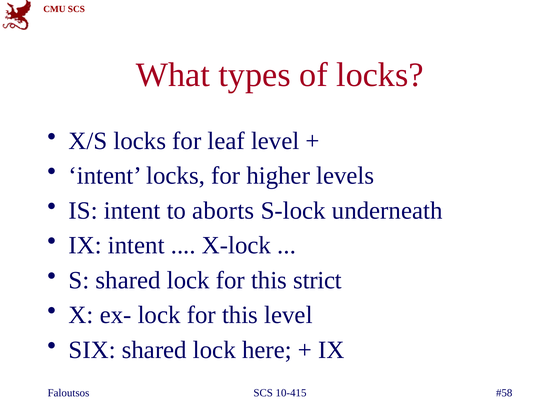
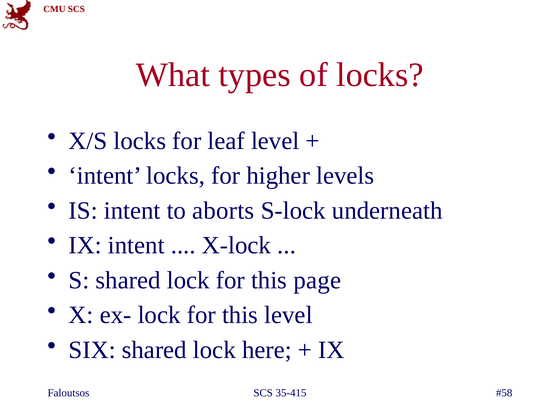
strict: strict -> page (317, 280)
10-415: 10-415 -> 35-415 (291, 393)
